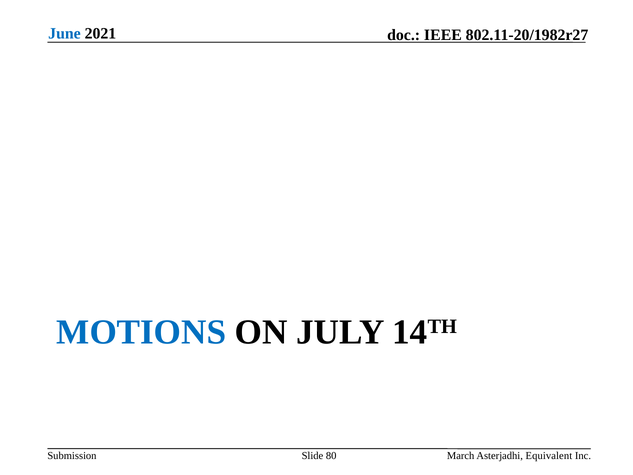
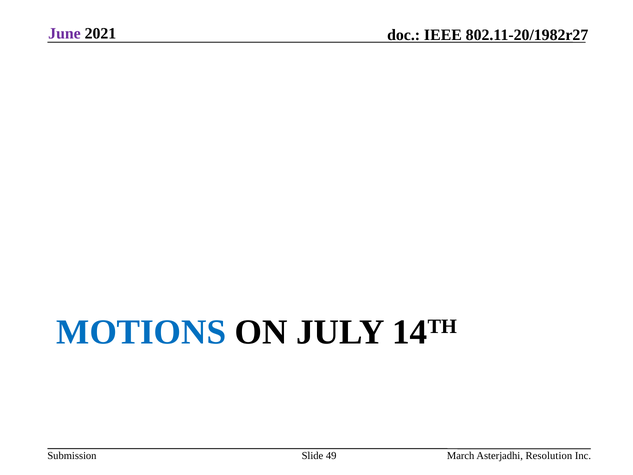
June colour: blue -> purple (64, 34)
80: 80 -> 49 (331, 455)
Equivalent: Equivalent -> Resolution (549, 455)
